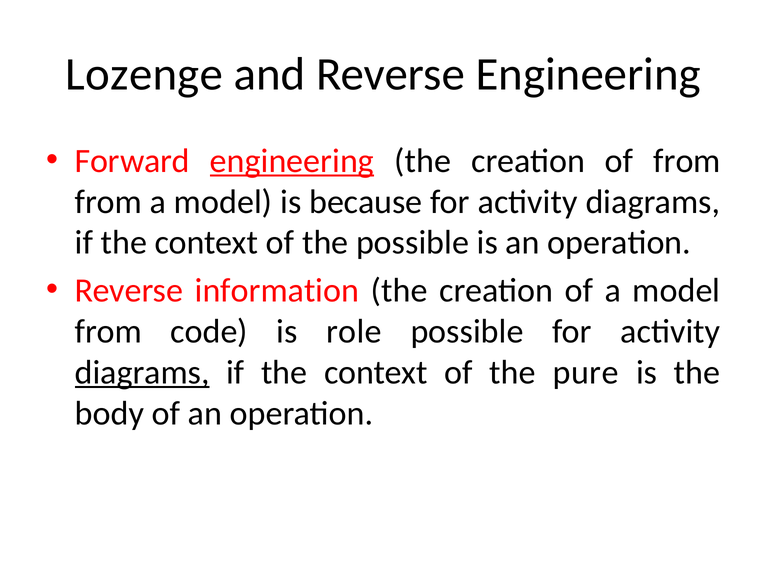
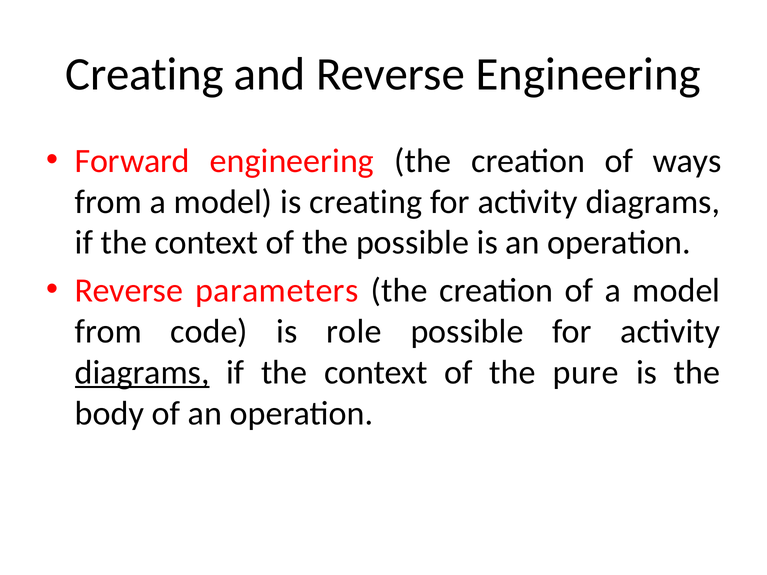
Lozenge: Lozenge -> Creating (144, 74)
engineering underline: present -> none (292, 161)
of from: from -> ways (687, 161)
is because: because -> creating (366, 202)
information: information -> parameters (277, 291)
